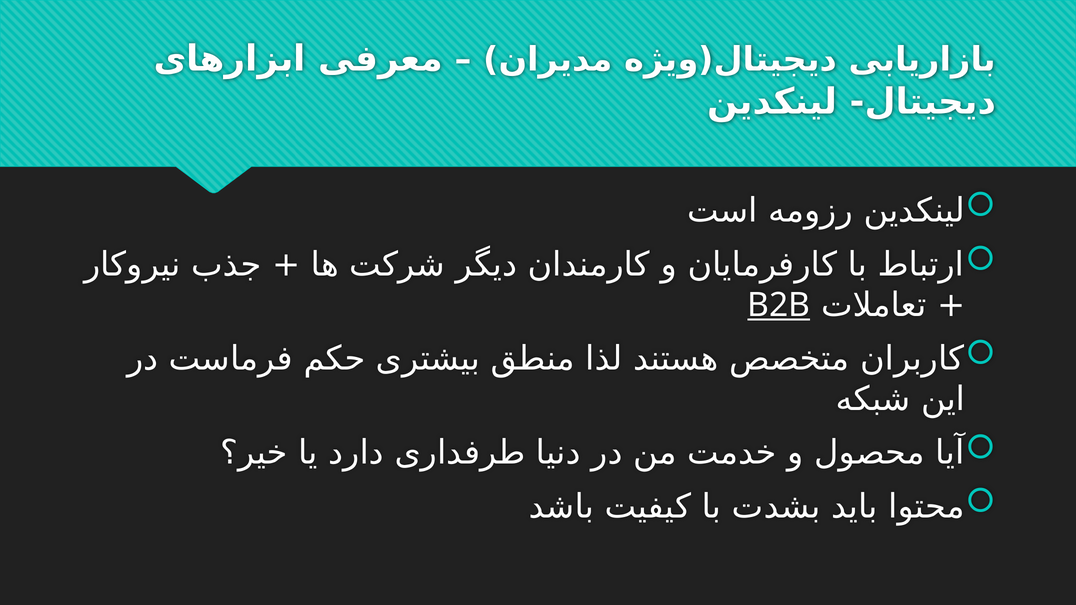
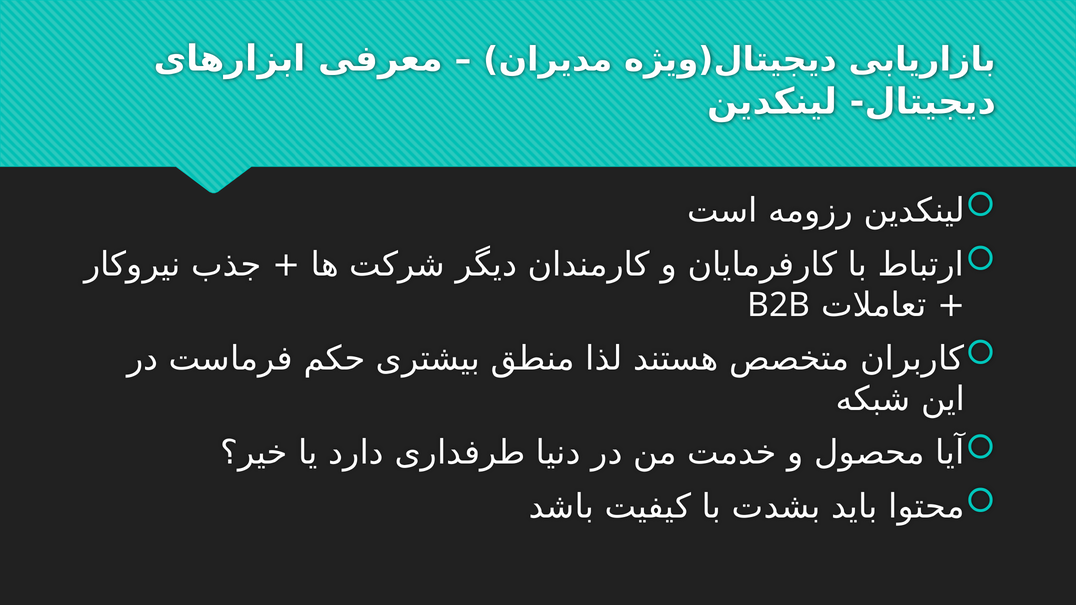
B2B underline: present -> none (779, 305)
